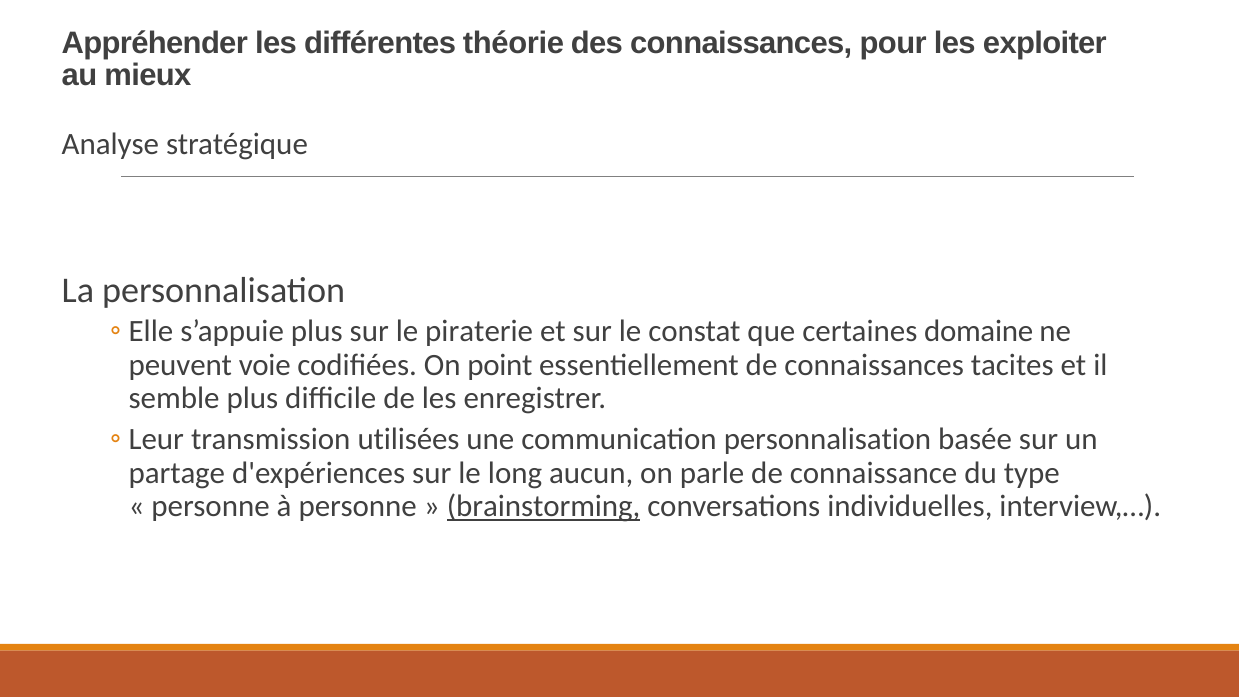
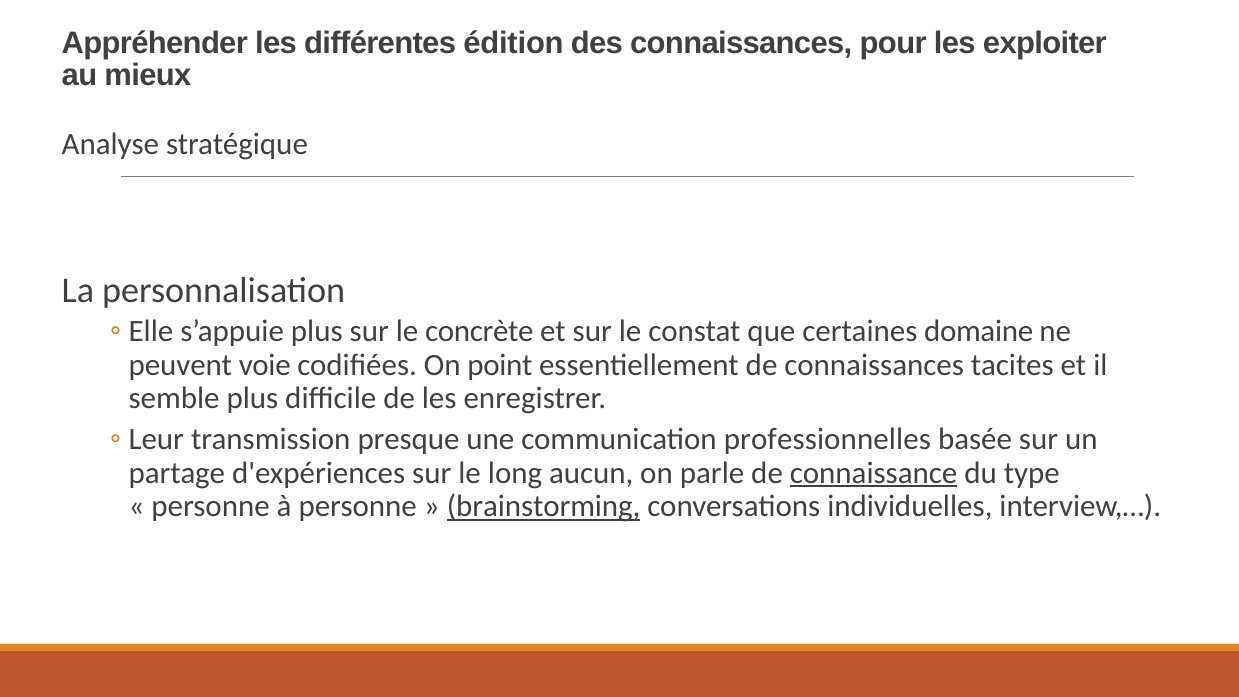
théorie: théorie -> édition (513, 44)
piraterie: piraterie -> concrète (479, 332)
utilisées: utilisées -> presque (408, 440)
communication personnalisation: personnalisation -> professionnelles (827, 440)
connaissance underline: none -> present (874, 473)
